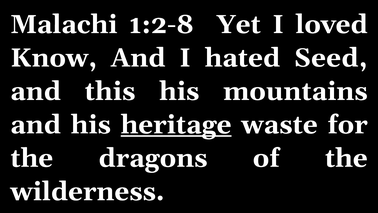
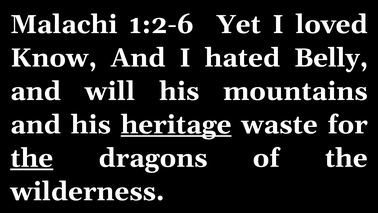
1:2-8: 1:2-8 -> 1:2-6 (161, 24)
Seed: Seed -> Belly (331, 58)
this: this -> will (110, 91)
the underline: none -> present (32, 158)
